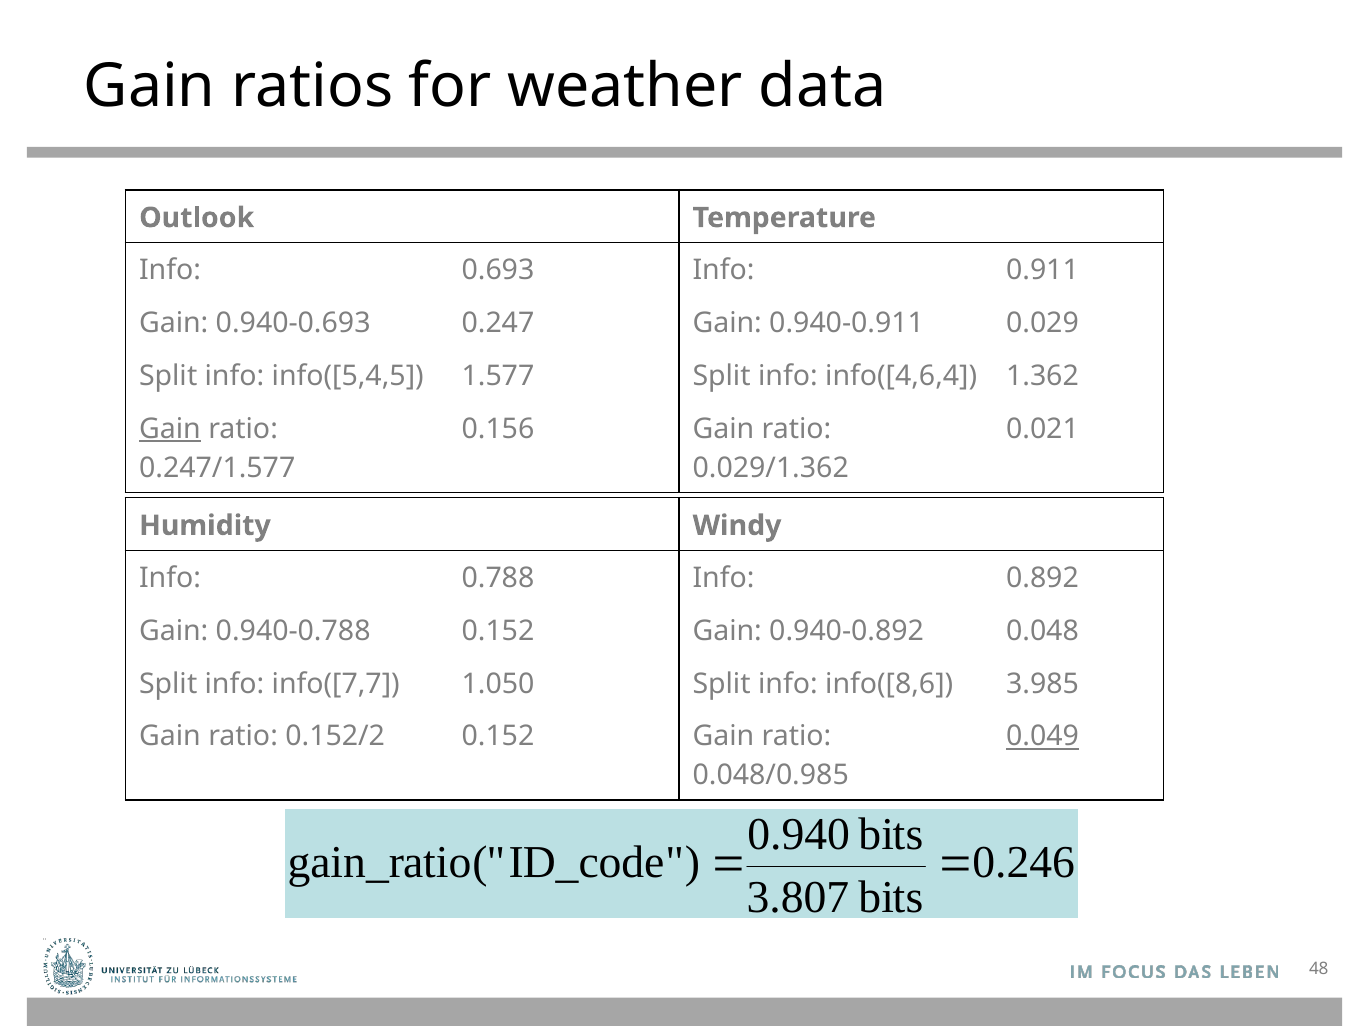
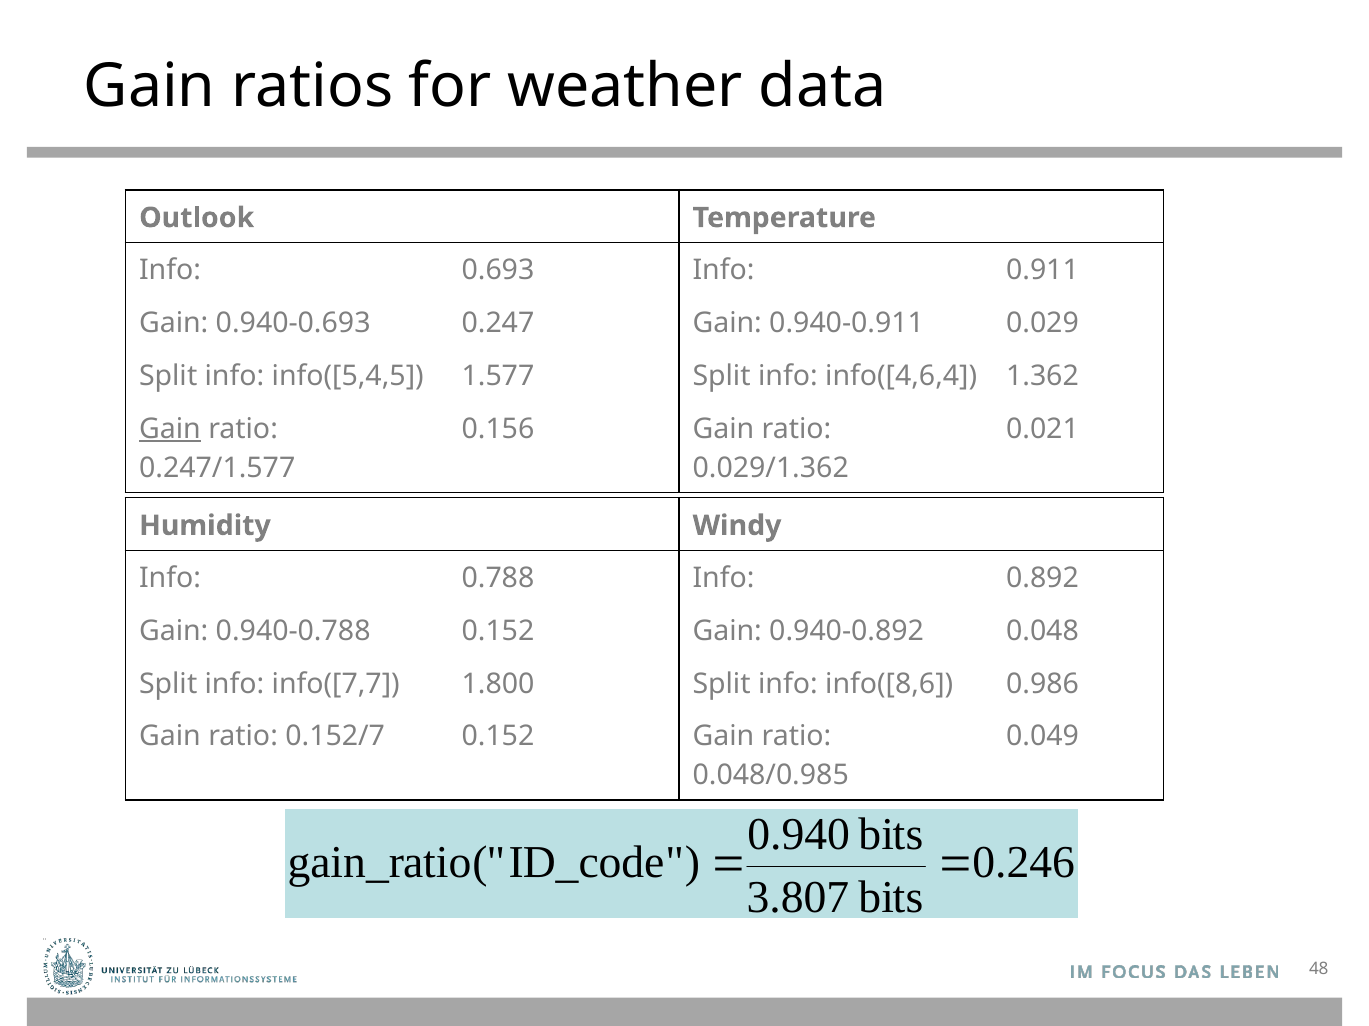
1.050: 1.050 -> 1.800 (498, 684)
3.985: 3.985 -> 0.986 (1043, 684)
0.152/2: 0.152/2 -> 0.152/7 (335, 737)
0.049 underline: present -> none (1043, 737)
